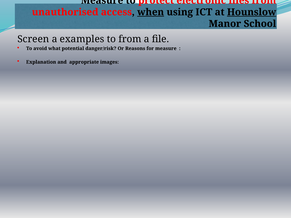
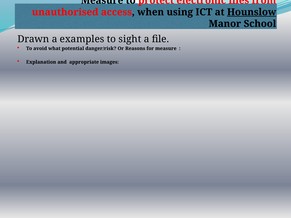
when underline: present -> none (151, 12)
Screen: Screen -> Drawn (33, 39)
to from: from -> sight (130, 39)
